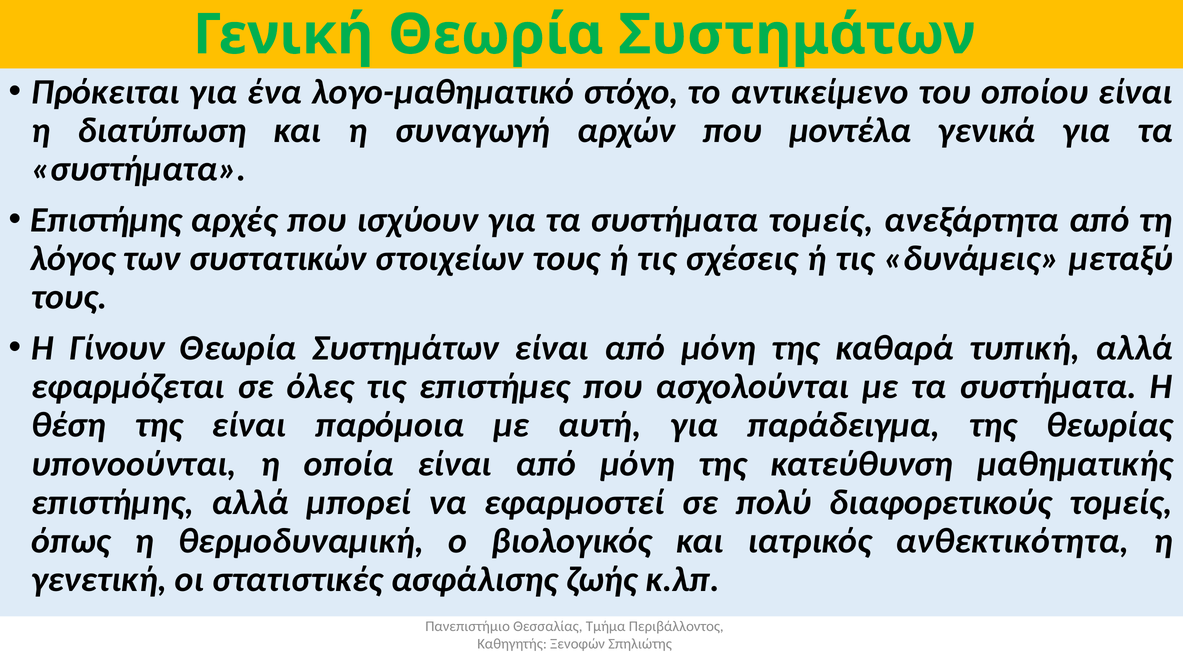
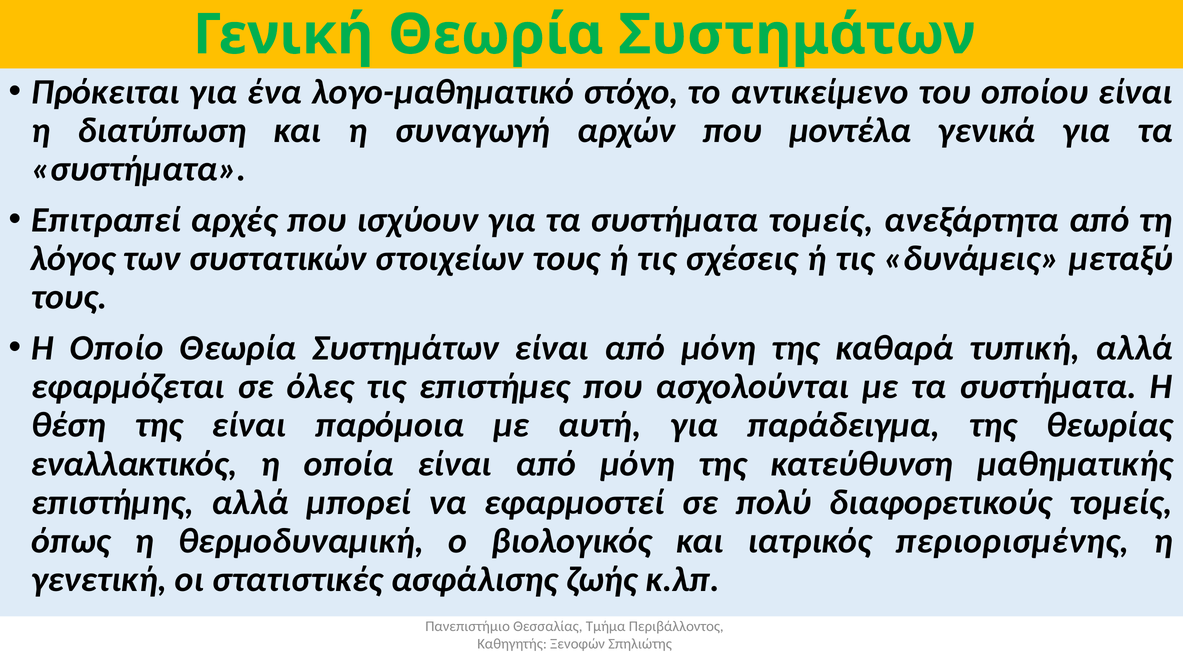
Επιστήμης: Επιστήμης -> Επιτραπεί (106, 220)
Γίνουν: Γίνουν -> Οποίο (117, 348)
υπονοούνται: υπονοούνται -> εναλλακτικός (134, 464)
ανθεκτικότητα: ανθεκτικότητα -> περιορισμένης (1012, 541)
